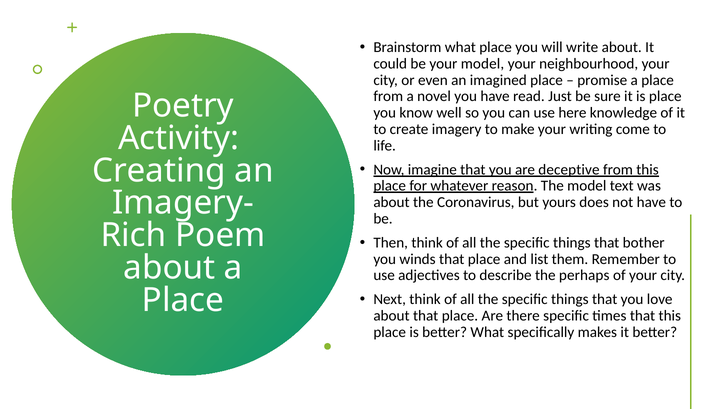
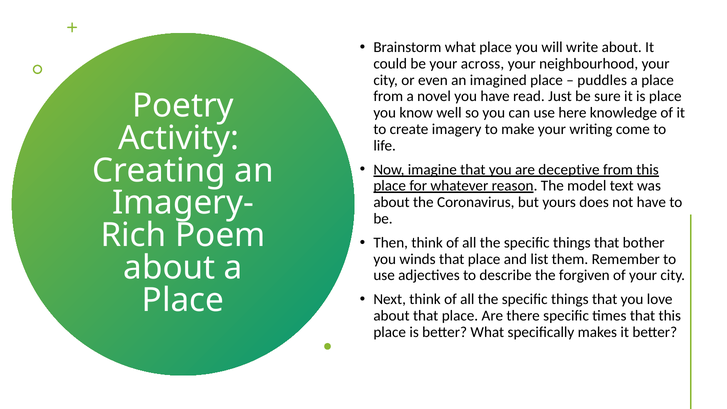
your model: model -> across (482, 64)
promise: promise -> puddles (602, 80)
perhaps: perhaps -> forgiven (584, 275)
